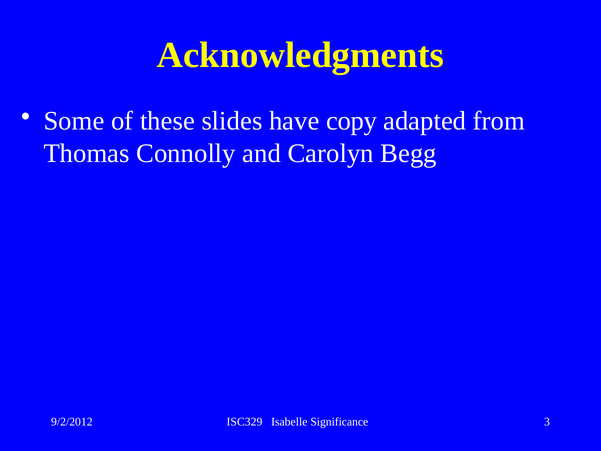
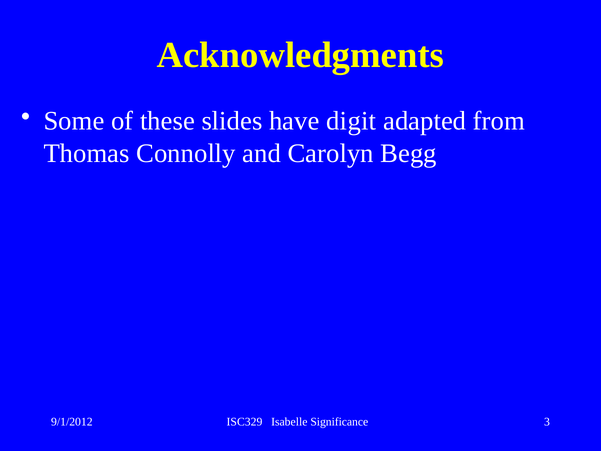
copy: copy -> digit (351, 121)
9/2/2012: 9/2/2012 -> 9/1/2012 (72, 422)
